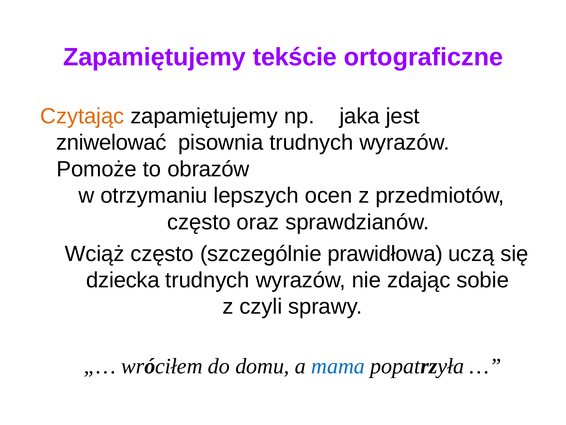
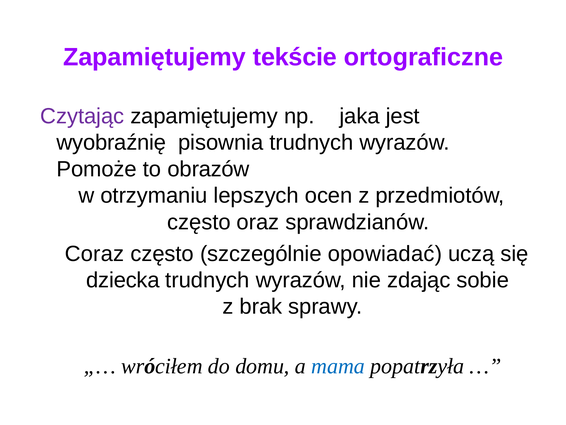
Czytając colour: orange -> purple (82, 116)
zniwelować: zniwelować -> wyobraźnię (111, 142)
Wciąż: Wciąż -> Coraz (94, 253)
prawidłowa: prawidłowa -> opowiadać (385, 253)
czyli: czyli -> brak (261, 306)
